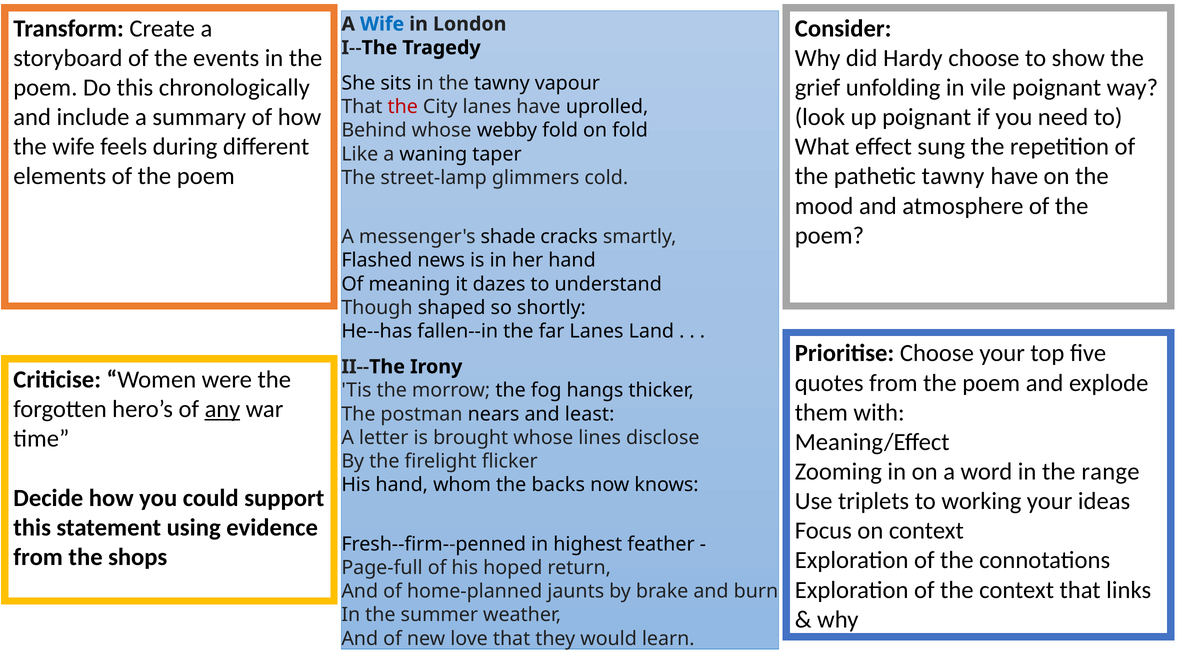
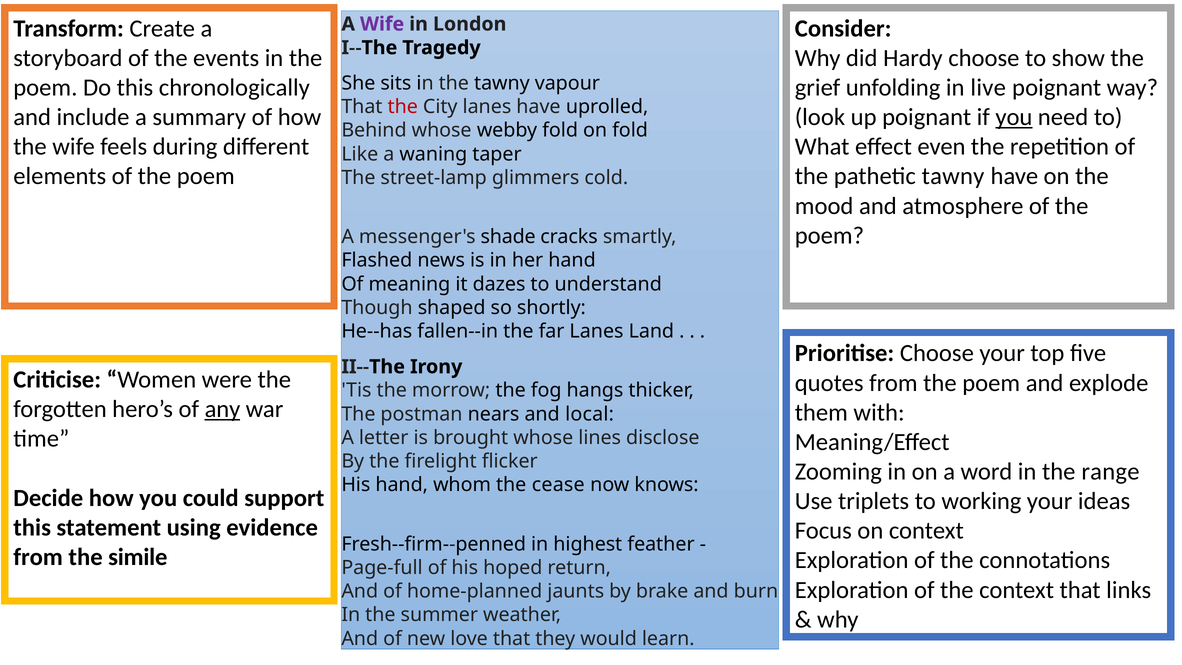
Wife colour: blue -> purple (382, 24)
vile: vile -> live (988, 88)
you underline: none -> present (1014, 117)
sung: sung -> even (941, 147)
least: least -> local (590, 414)
backs: backs -> cease (558, 485)
shops: shops -> simile (138, 557)
